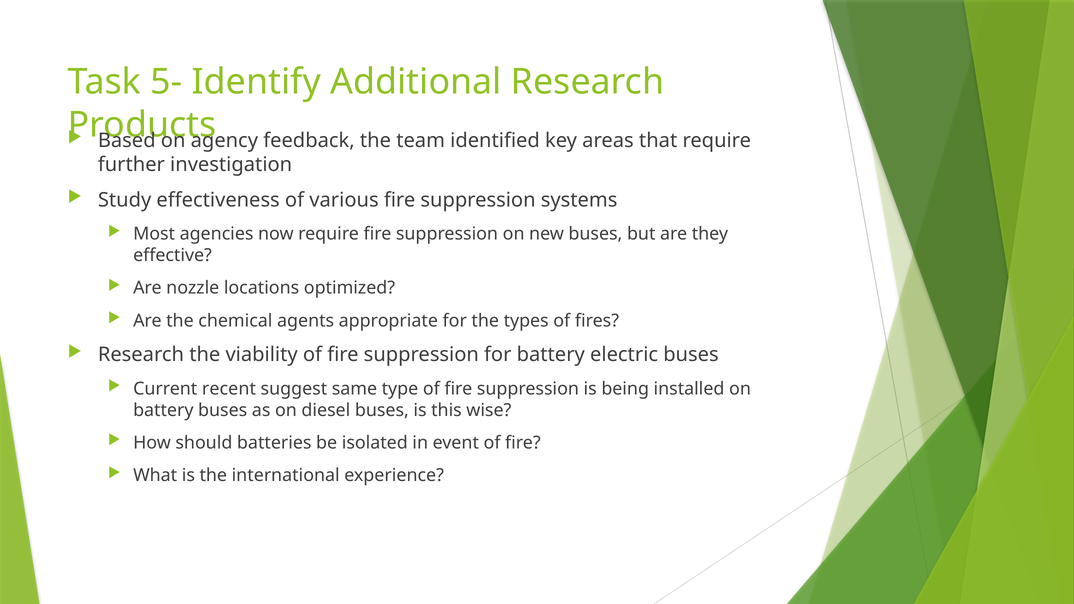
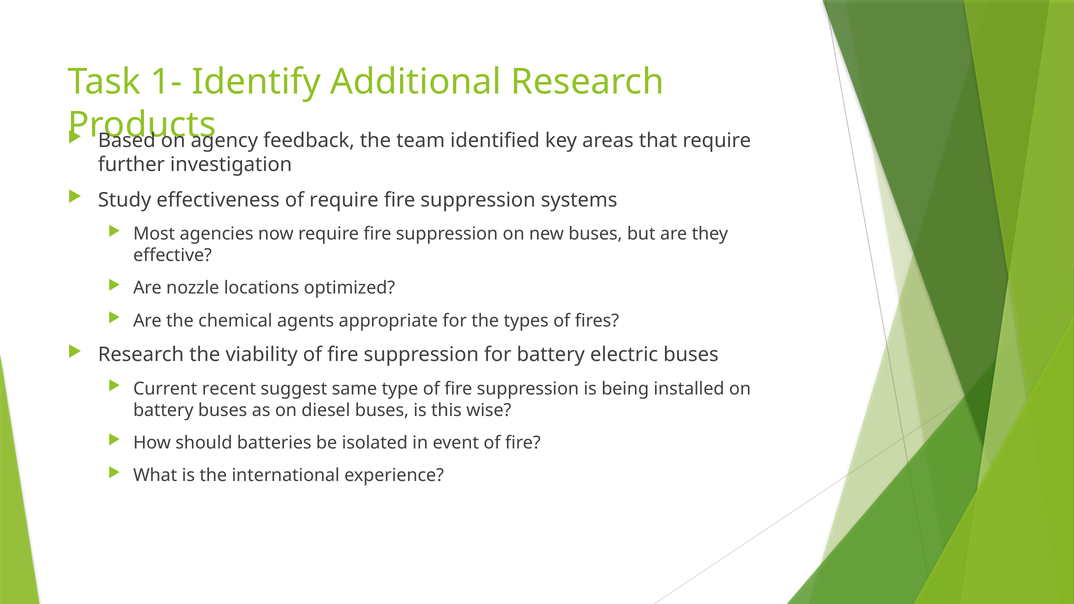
5-: 5- -> 1- (166, 82)
of various: various -> require (344, 200)
